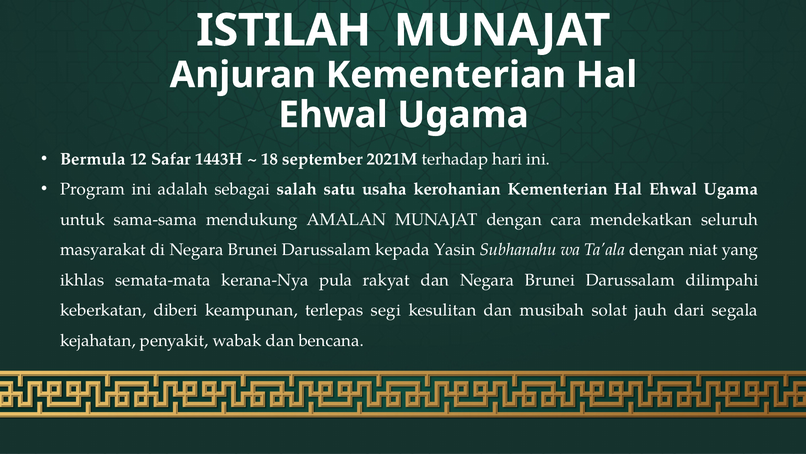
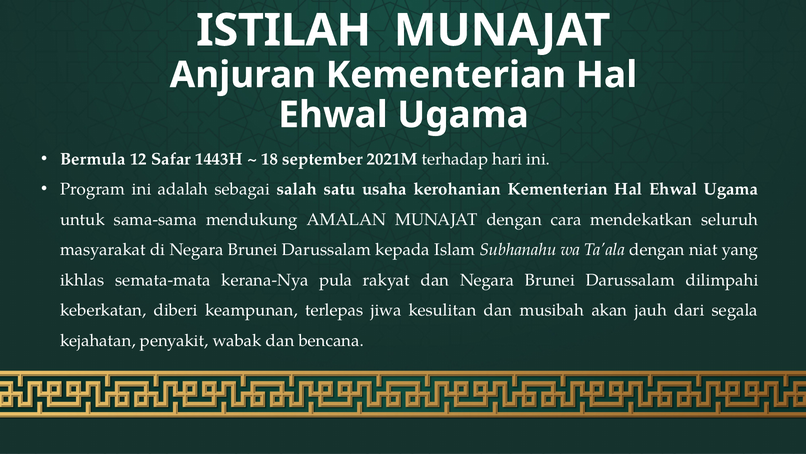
Yasin: Yasin -> Islam (455, 250)
segi: segi -> jiwa (386, 310)
solat: solat -> akan (609, 310)
